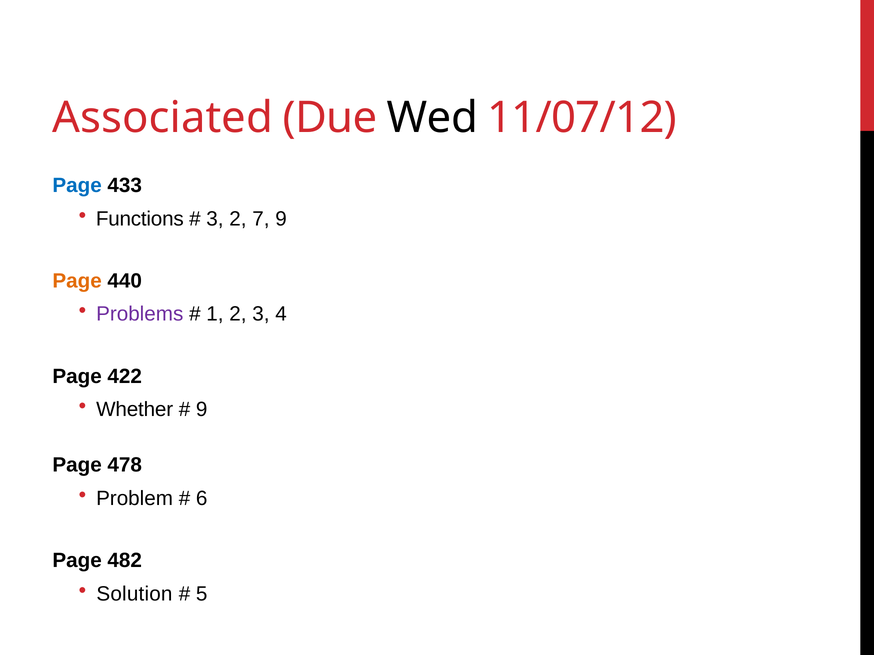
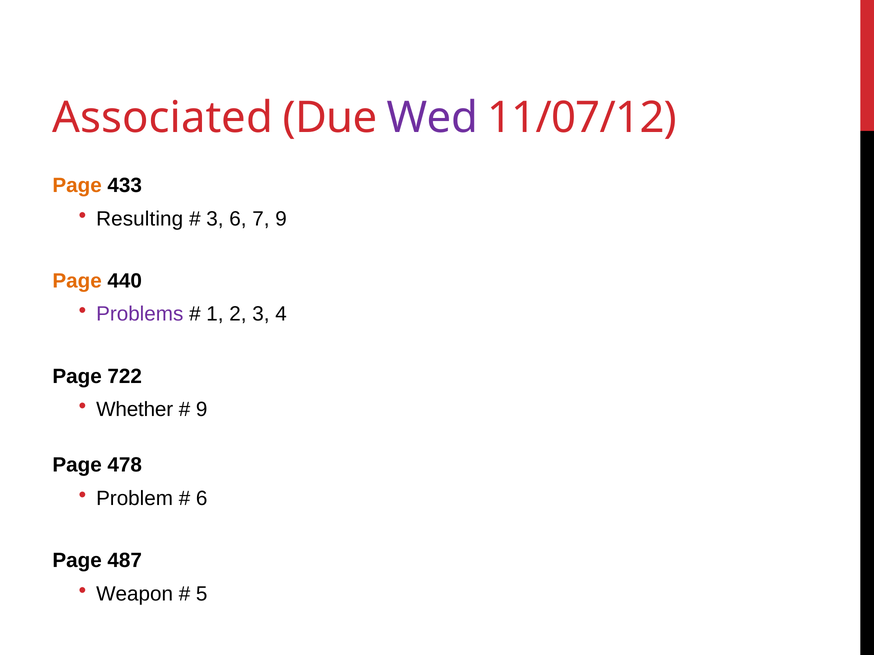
Wed colour: black -> purple (432, 118)
Page colour: blue -> orange (77, 186)
Functions: Functions -> Resulting (140, 219)
3 2: 2 -> 6 (238, 219)
422: 422 -> 722 (125, 377)
482: 482 -> 487 (125, 561)
Solution: Solution -> Weapon (135, 594)
